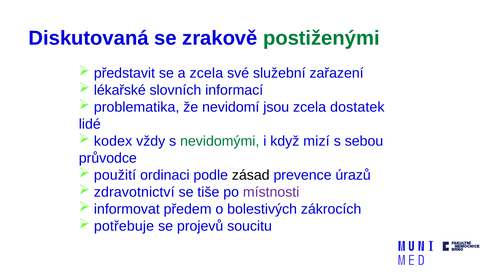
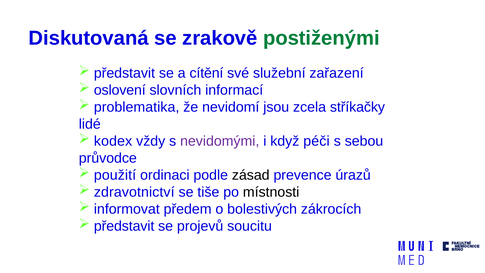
a zcela: zcela -> cítění (206, 73)
lékařské: lékařské -> oslovení (120, 90)
dostatek: dostatek -> stříkačky (357, 107)
nevidomými colour: green -> purple (220, 141)
mizí: mizí -> péči (316, 141)
místnosti colour: purple -> black (271, 192)
potřebuje: potřebuje -> představit (124, 226)
